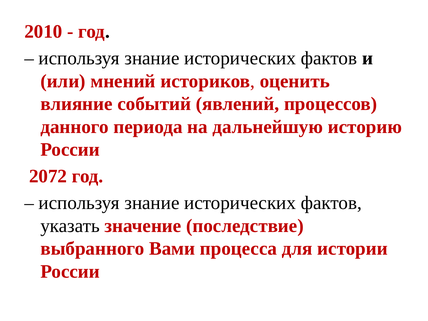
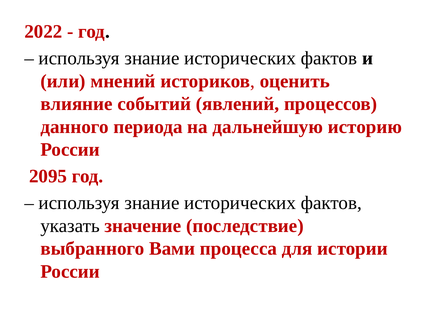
2010: 2010 -> 2022 (43, 32)
2072: 2072 -> 2095 (48, 176)
